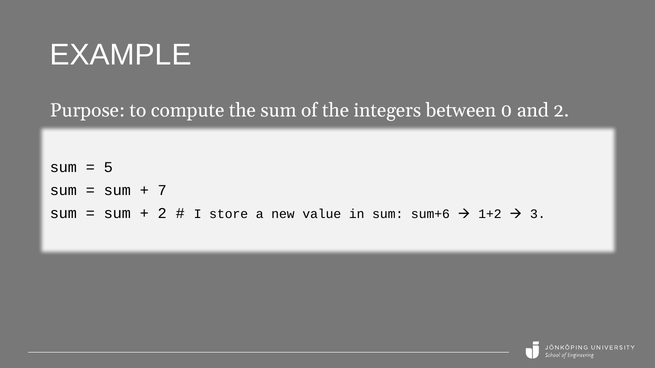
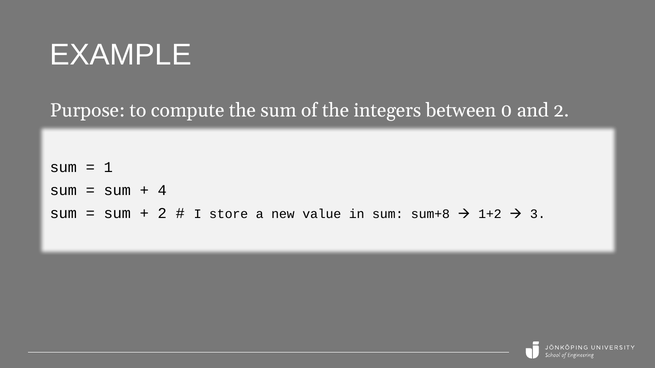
5: 5 -> 1 (108, 168)
7: 7 -> 4 (162, 191)
sum+6: sum+6 -> sum+8 (430, 214)
